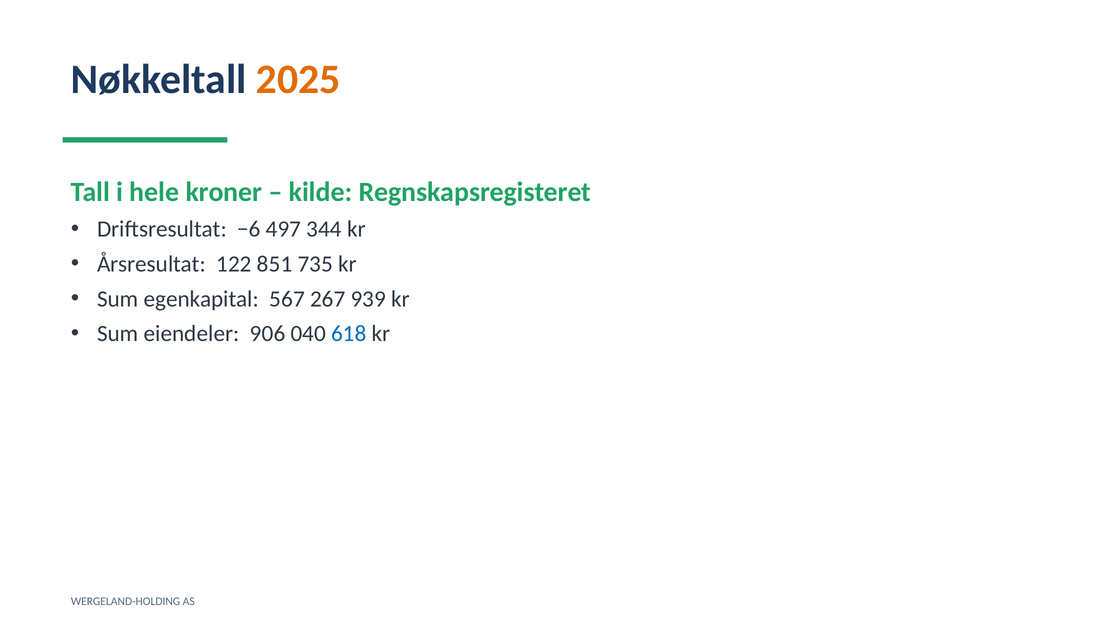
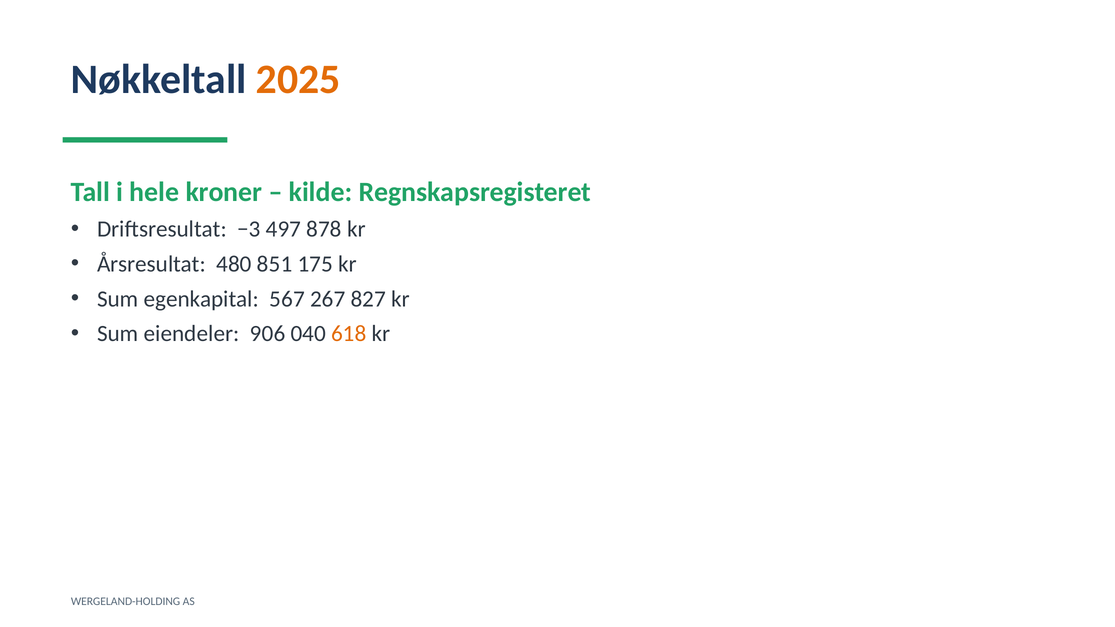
−6: −6 -> −3 (249, 229)
344: 344 -> 878 (324, 229)
122: 122 -> 480 (234, 264)
735: 735 -> 175 (315, 264)
939: 939 -> 827 (368, 299)
618 colour: blue -> orange (349, 334)
